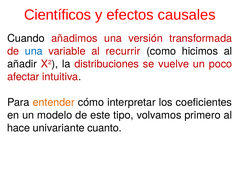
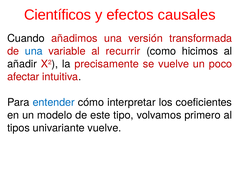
distribuciones: distribuciones -> precisamente (107, 64)
entender colour: orange -> blue (54, 102)
hace: hace -> tipos (18, 128)
univariante cuanto: cuanto -> vuelve (104, 128)
